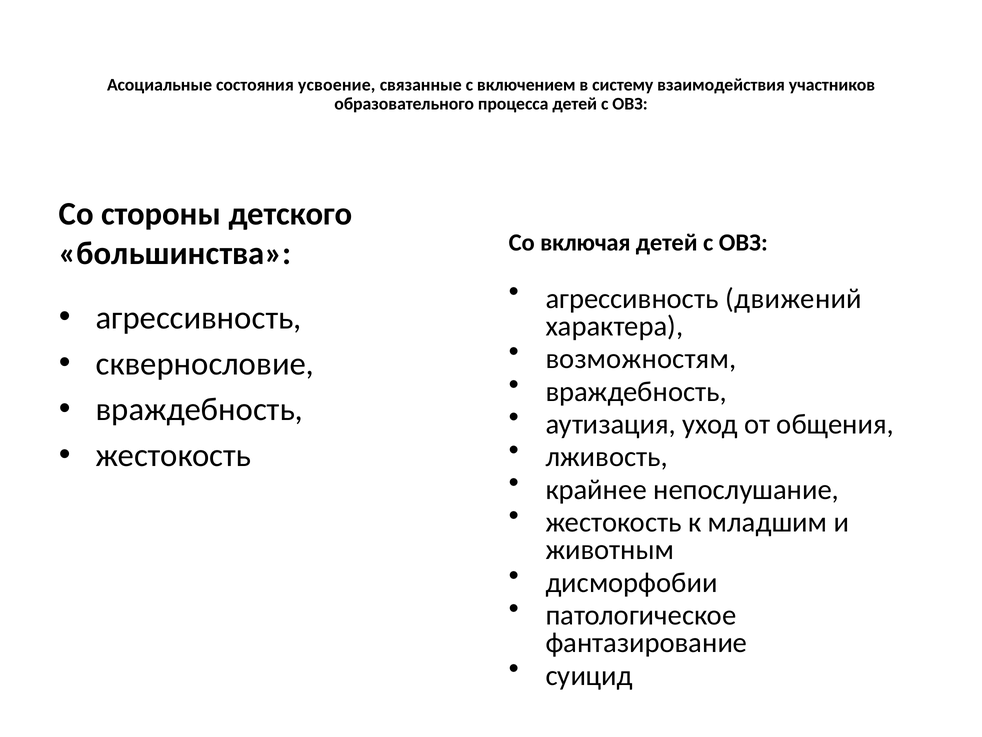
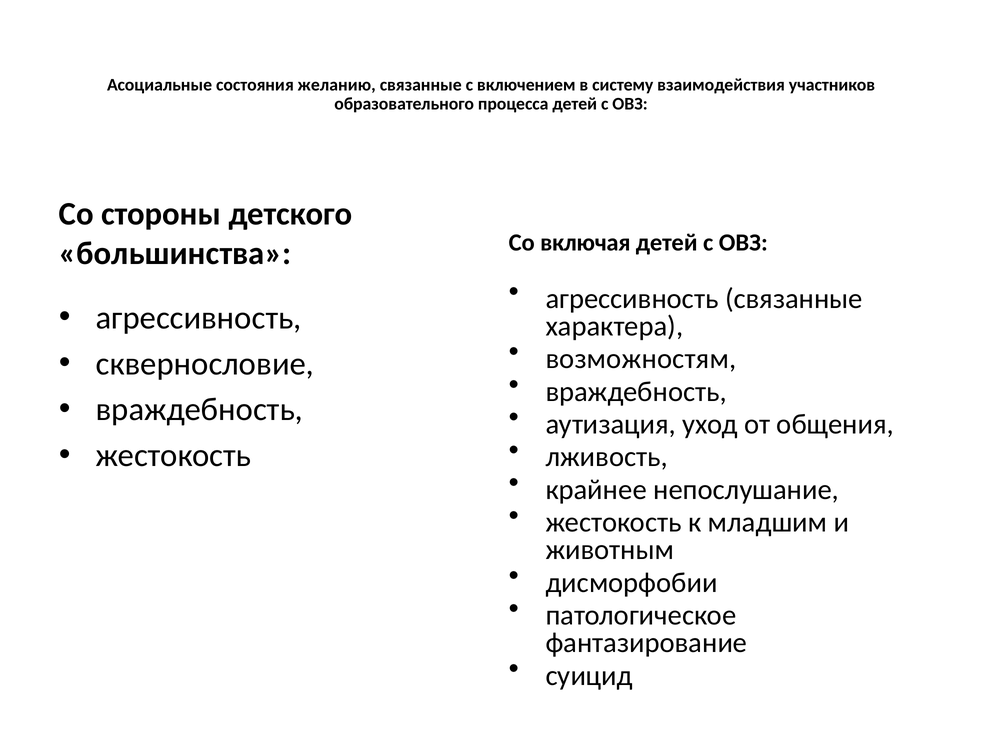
усвоение: усвоение -> желанию (337, 85)
агрессивность движений: движений -> связанные (794, 298)
